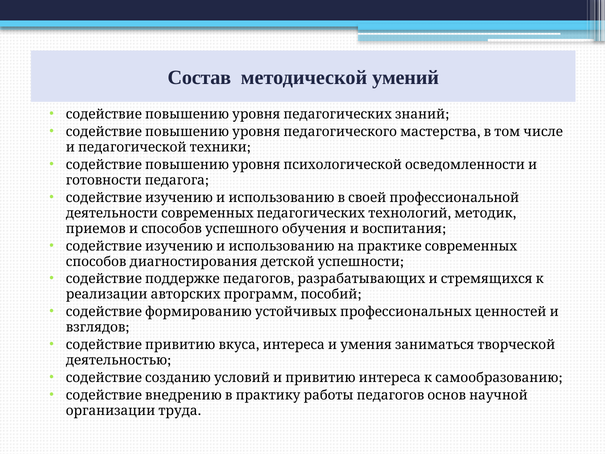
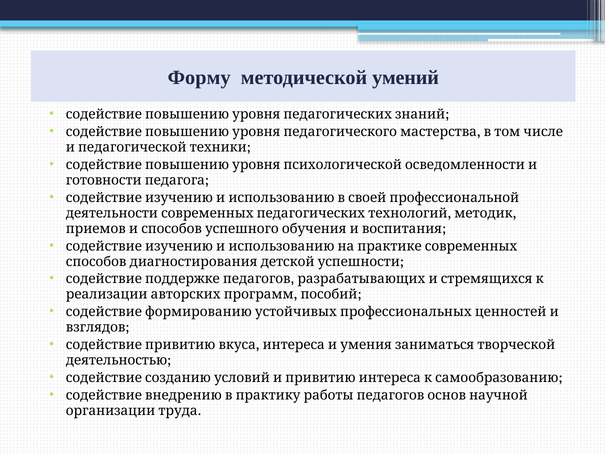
Состав: Состав -> Форму (199, 78)
